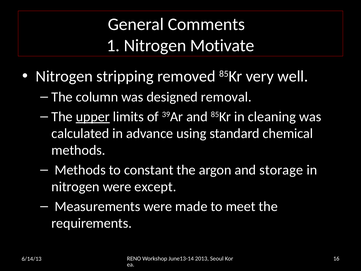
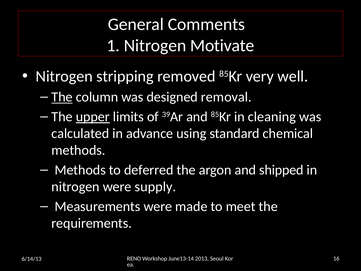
The underline: none -> present (62, 97)
constant: constant -> deferred (149, 170)
storage: storage -> shipped (281, 170)
except: except -> supply (155, 187)
